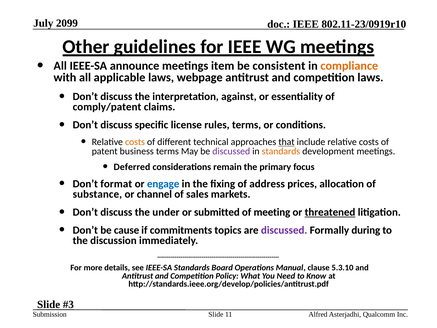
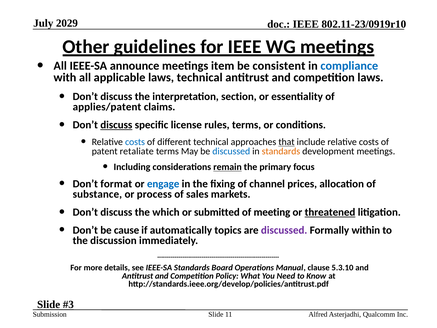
2099: 2099 -> 2029 (67, 23)
compliance colour: orange -> blue (349, 66)
laws webpage: webpage -> technical (200, 77)
against: against -> section (239, 96)
comply/patent: comply/patent -> applies/patent (107, 107)
discuss underline: none -> present (116, 125)
costs colour: orange -> blue (135, 142)
business: business -> retaliate (137, 151)
discussed colour: purple -> blue (231, 151)
Deferred: Deferred -> Including (132, 167)
remain underline: none -> present (227, 167)
address: address -> channel (267, 184)
channel: channel -> process (154, 194)
under: under -> which (166, 212)
commitments: commitments -> automatically (181, 230)
during: during -> within (366, 230)
